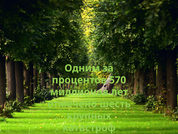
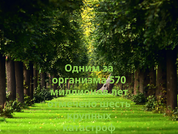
процентов: процентов -> организма (79, 80)
